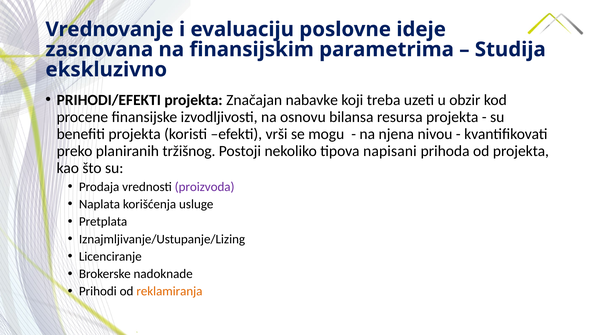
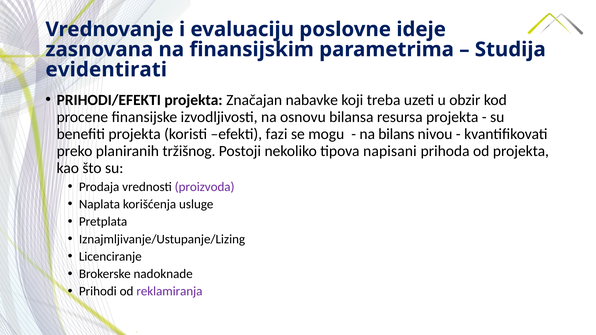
ekskluzivno: ekskluzivno -> evidentirati (106, 70)
vrši: vrši -> fazi (277, 134)
njena: njena -> bilans (396, 134)
reklamiranja colour: orange -> purple (169, 292)
